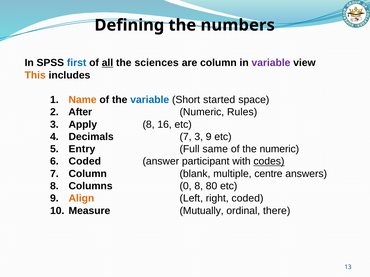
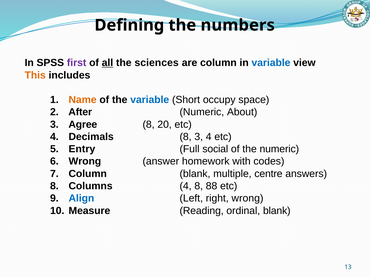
first colour: blue -> purple (77, 63)
variable colour: purple -> blue (271, 63)
started: started -> occupy (219, 100)
Rules: Rules -> About (242, 112)
Apply: Apply -> Agree (83, 125)
16: 16 -> 20 (165, 125)
Decimals 7: 7 -> 8 (186, 137)
3 9: 9 -> 4 (209, 137)
same: same -> social (215, 149)
6 Coded: Coded -> Wrong (85, 162)
participant: participant -> homework (206, 162)
codes underline: present -> none (269, 162)
Columns 0: 0 -> 4 (186, 186)
80: 80 -> 88 (212, 186)
Align colour: orange -> blue (81, 199)
right coded: coded -> wrong (247, 199)
Mutually: Mutually -> Reading (202, 211)
ordinal there: there -> blank (277, 211)
